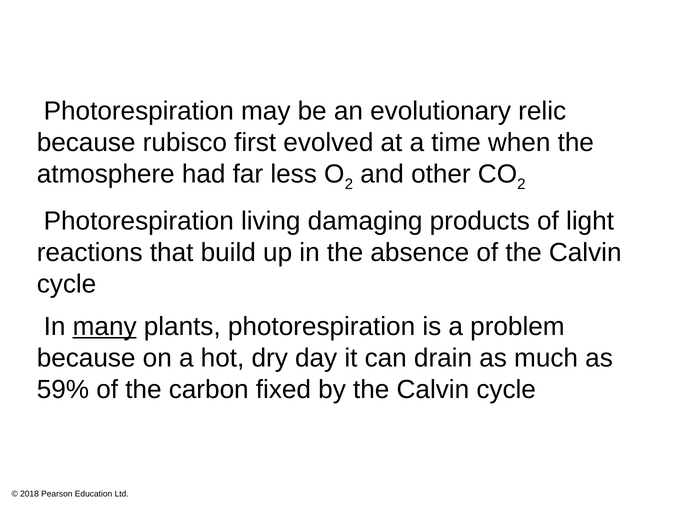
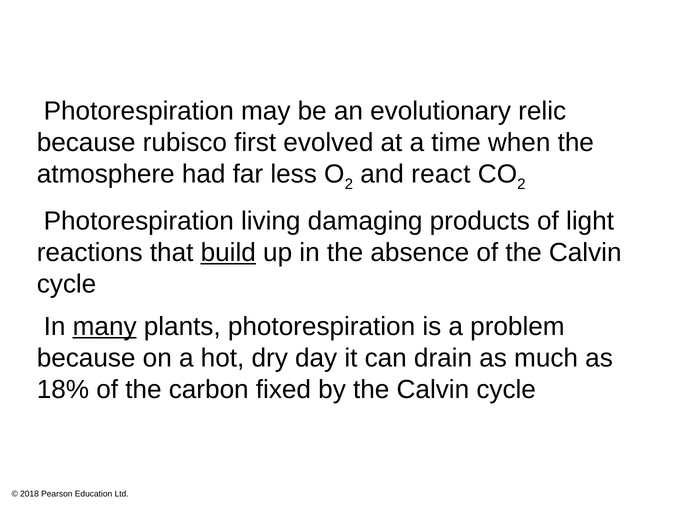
other: other -> react (441, 174)
build underline: none -> present (228, 252)
59%: 59% -> 18% (63, 389)
